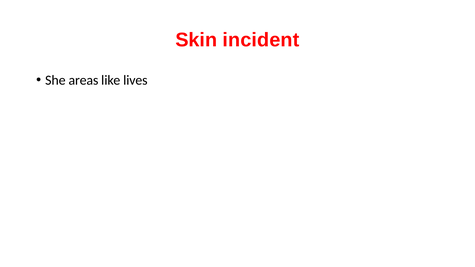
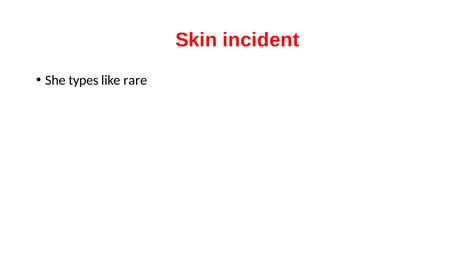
areas: areas -> types (83, 80)
lives: lives -> rare (135, 80)
